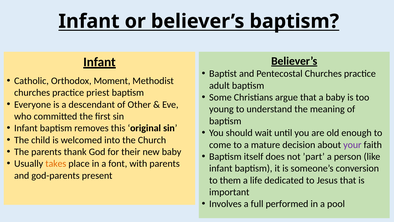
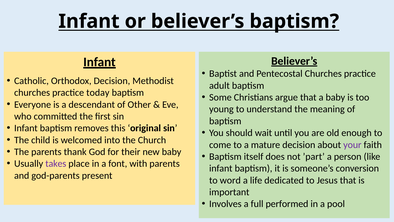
Orthodox Moment: Moment -> Decision (112, 81)
priest: priest -> today (98, 93)
takes colour: orange -> purple (56, 163)
them: them -> word (230, 180)
